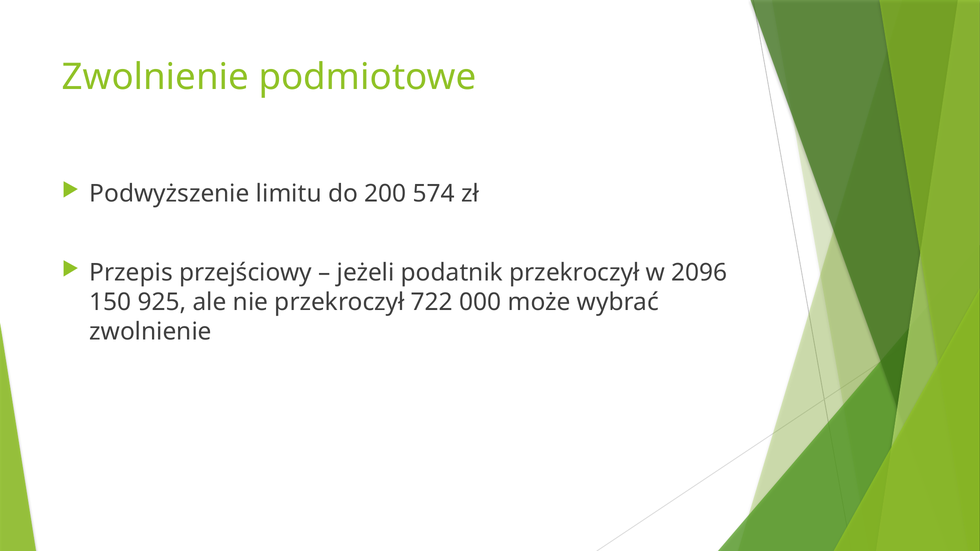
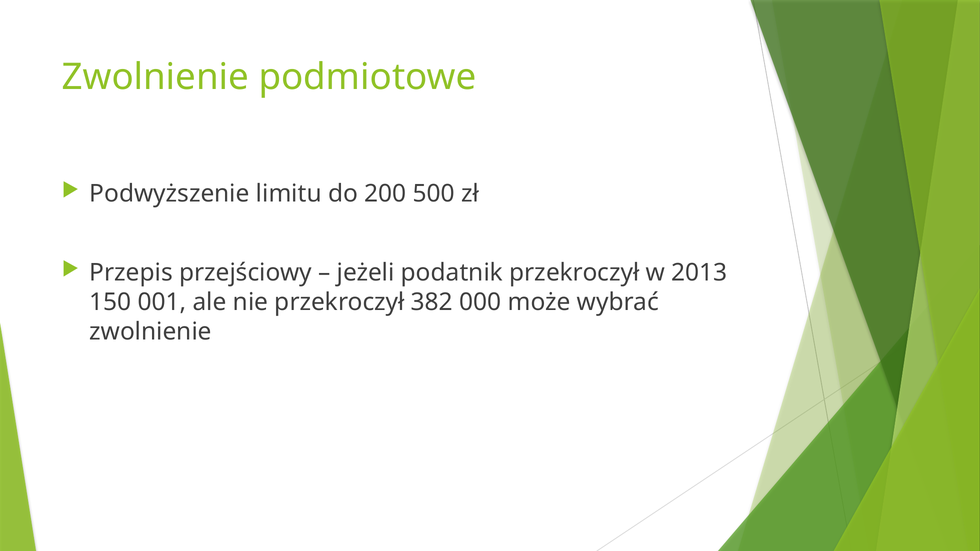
574: 574 -> 500 (434, 194)
2096: 2096 -> 2013 (699, 273)
925: 925 -> 001 (162, 302)
722: 722 -> 382 (432, 302)
